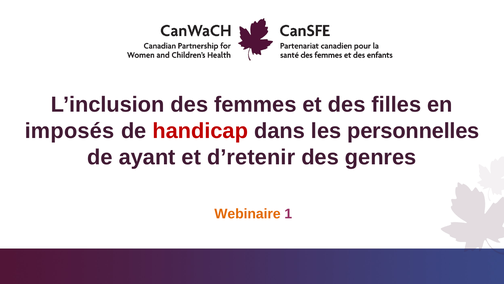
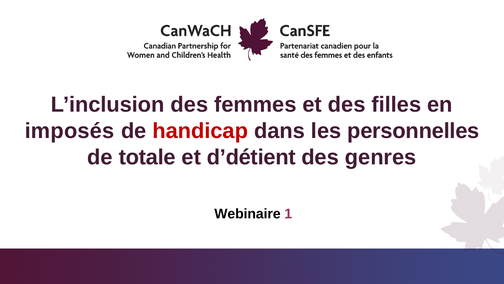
ayant: ayant -> totale (147, 157)
d’retenir: d’retenir -> d’détient (251, 157)
Webinaire colour: orange -> black (247, 214)
